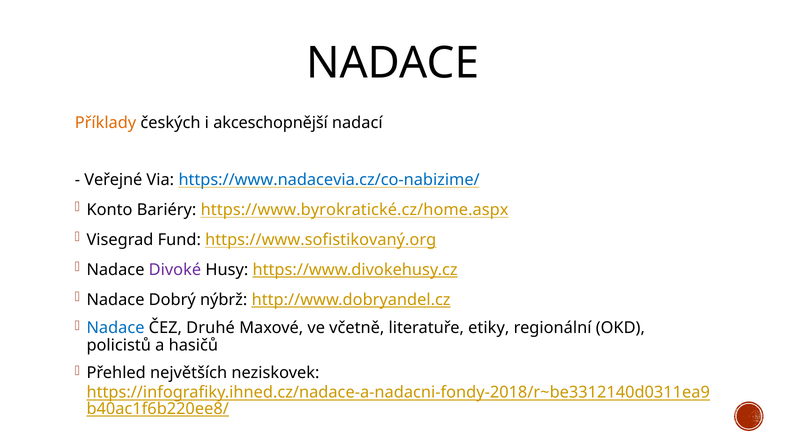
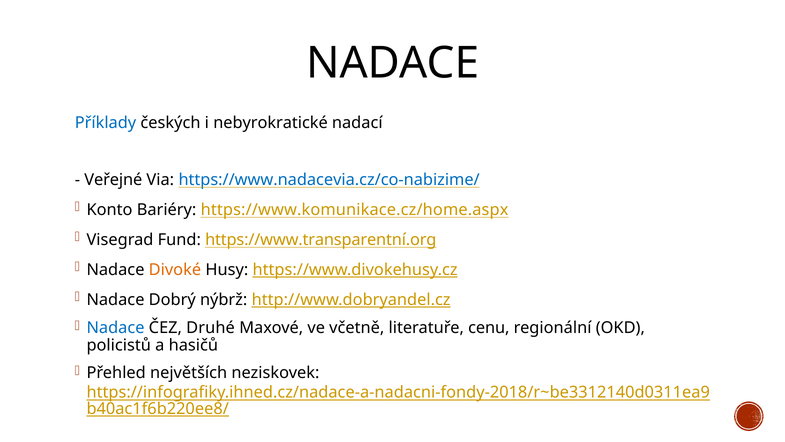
Příklady colour: orange -> blue (105, 123)
akceschopnější: akceschopnější -> nebyrokratické (271, 123)
https://www.byrokratické.cz/home.aspx: https://www.byrokratické.cz/home.aspx -> https://www.komunikace.cz/home.aspx (355, 210)
https://www.sofistikovaný.org: https://www.sofistikovaný.org -> https://www.transparentní.org (321, 239)
Divoké colour: purple -> orange (175, 269)
etiky: etiky -> cenu (489, 327)
